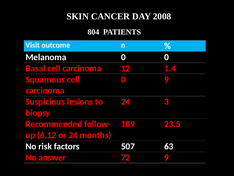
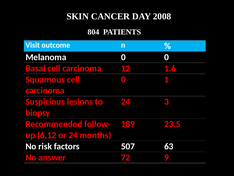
1.4: 1.4 -> 1.6 (170, 68)
0 9: 9 -> 1 (167, 79)
